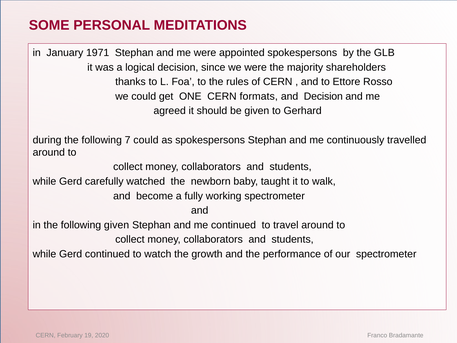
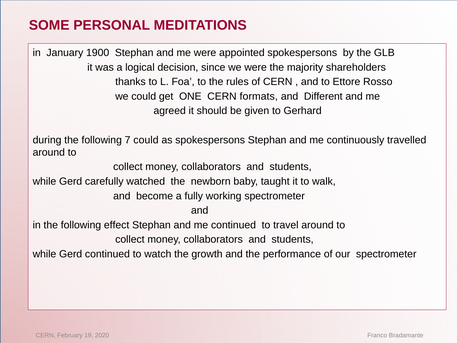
1971: 1971 -> 1900 (98, 53)
and Decision: Decision -> Different (323, 96)
following given: given -> effect (117, 225)
